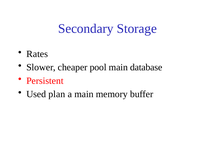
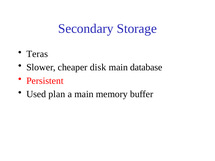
Rates: Rates -> Teras (37, 54)
pool: pool -> disk (98, 67)
